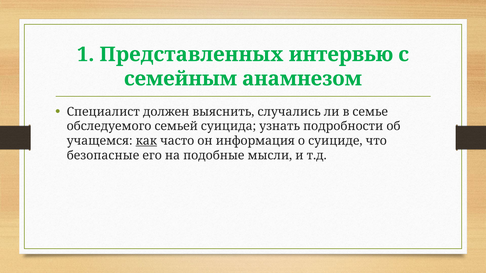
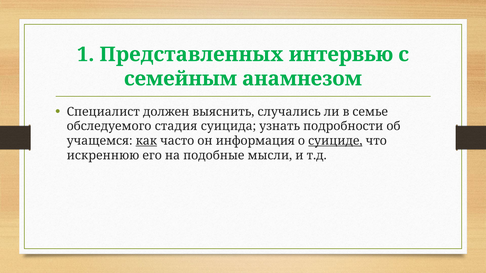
семьей: семьей -> стадия (176, 126)
суициде underline: none -> present (335, 141)
безопасные: безопасные -> искреннюю (103, 156)
